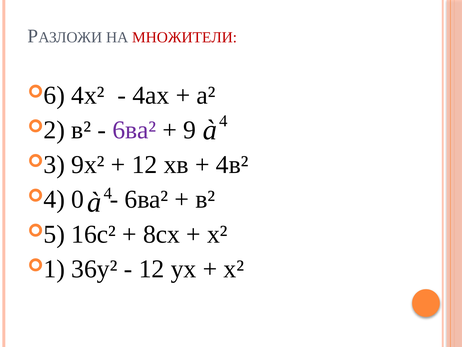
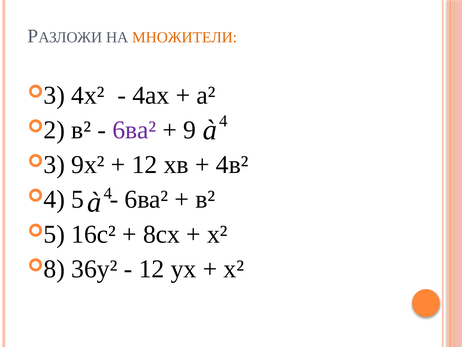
МНОЖИТЕЛИ colour: red -> orange (185, 37)
6: 6 -> 3 (54, 95)
4 0: 0 -> 5 (78, 199)
1: 1 -> 8 (54, 269)
